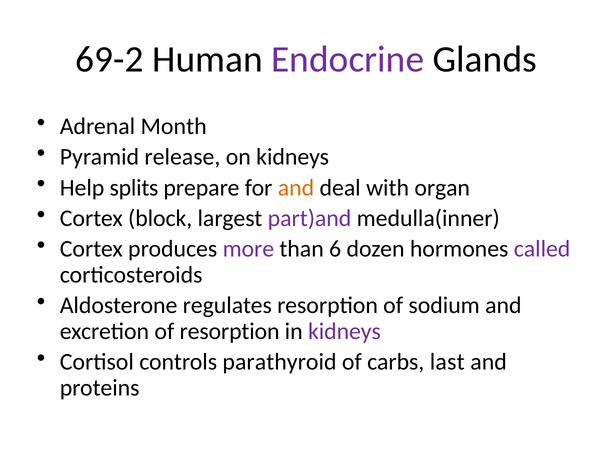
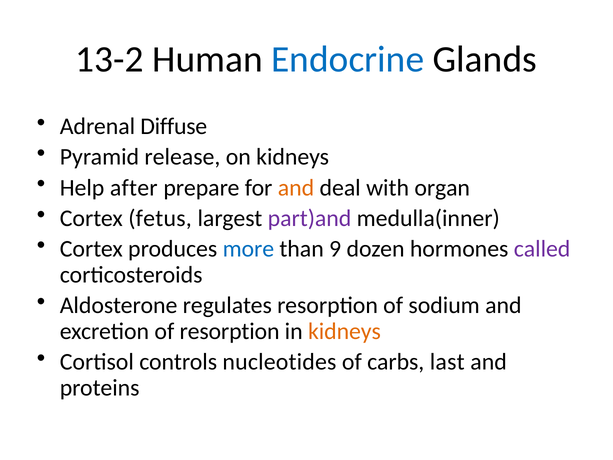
69-2: 69-2 -> 13-2 (110, 59)
Endocrine colour: purple -> blue (348, 59)
Month: Month -> Diffuse (174, 126)
splits: splits -> after (134, 188)
block: block -> fetus (160, 218)
more colour: purple -> blue (248, 249)
6: 6 -> 9 (335, 249)
kidneys colour: purple -> orange (344, 331)
parathyroid: parathyroid -> nucleotides (279, 362)
